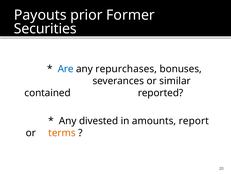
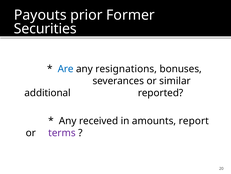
repurchases: repurchases -> resignations (126, 69)
contained: contained -> additional (48, 92)
divested: divested -> received (99, 120)
terms colour: orange -> purple (62, 132)
